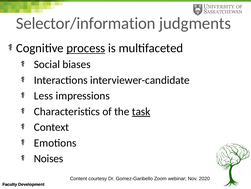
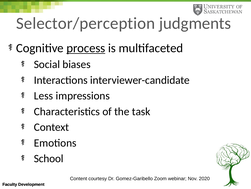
Selector/information: Selector/information -> Selector/perception (86, 23)
task underline: present -> none (141, 111)
Noises: Noises -> School (49, 158)
